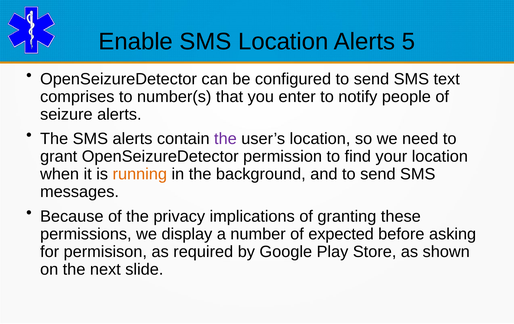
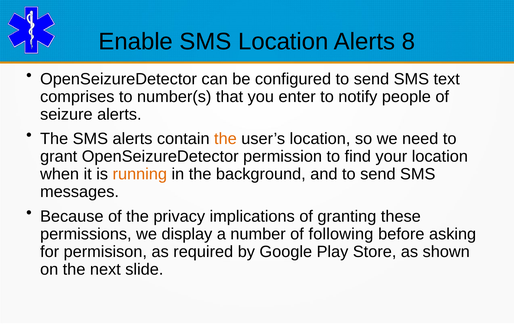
5: 5 -> 8 (408, 42)
the colour: purple -> orange (225, 139)
expected: expected -> following (341, 234)
